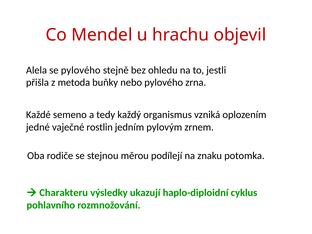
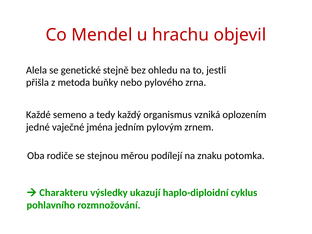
se pylového: pylového -> genetické (81, 70)
rostlin: rostlin -> jména (100, 127)
